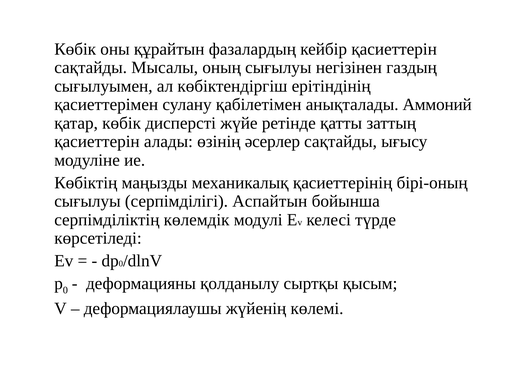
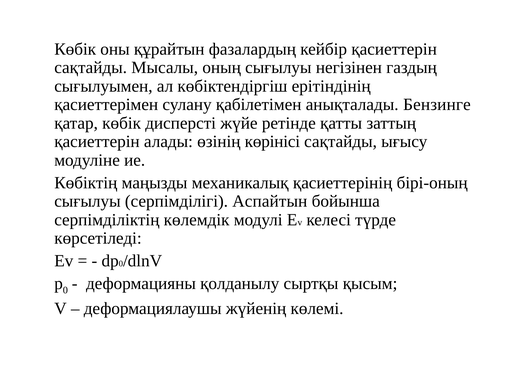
Аммоний: Аммоний -> Бензинге (437, 105)
әсерлер: әсерлер -> көрінісі (272, 142)
